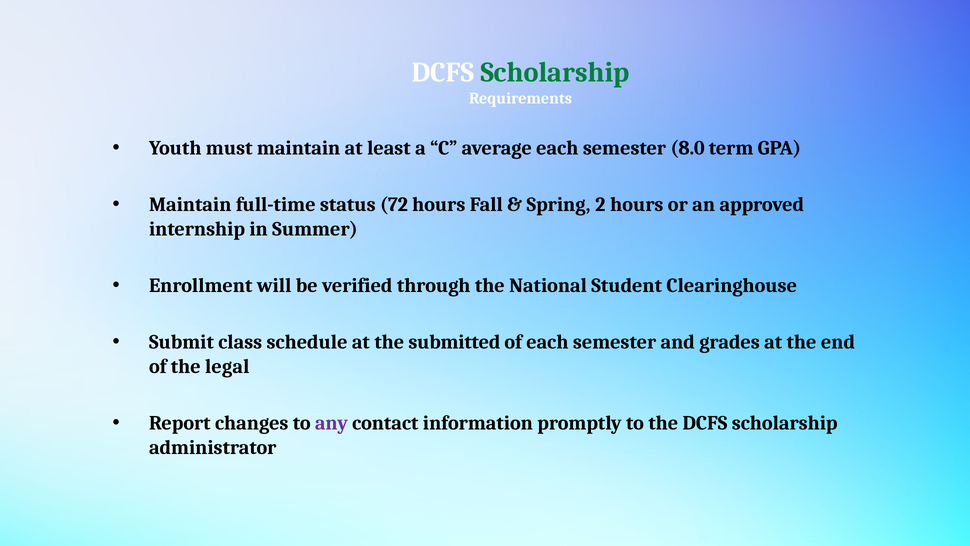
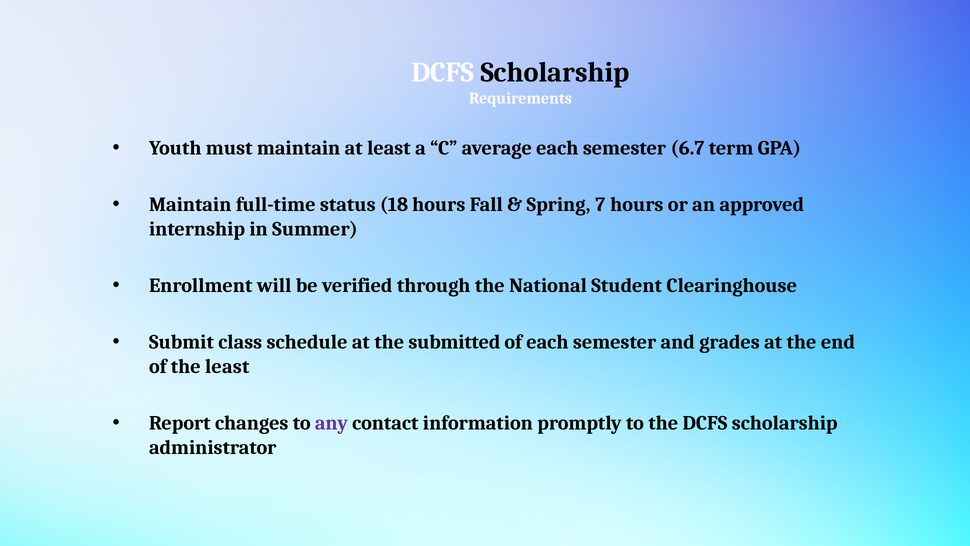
Scholarship colour: green -> black (555, 72)
8.0: 8.0 -> 6.7 (687, 148)
72: 72 -> 18 (394, 205)
2: 2 -> 7 (600, 205)
the legal: legal -> least (227, 366)
